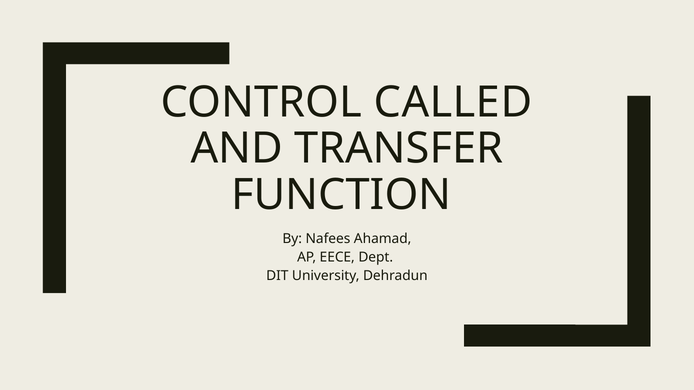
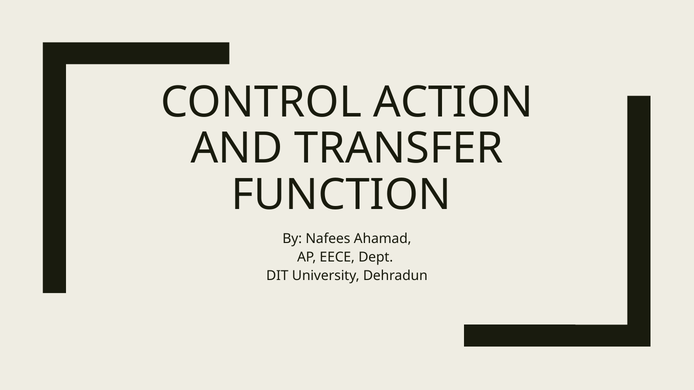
CALLED: CALLED -> ACTION (453, 102)
